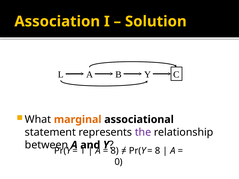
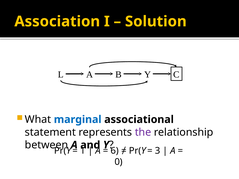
marginal colour: orange -> blue (78, 120)
8: 8 -> 6 (115, 151)
8: 8 -> 3 (158, 151)
